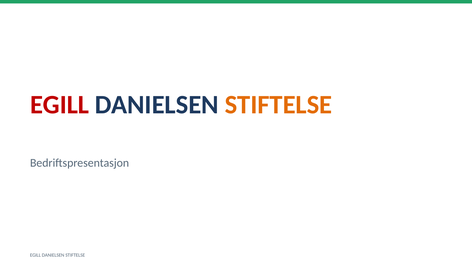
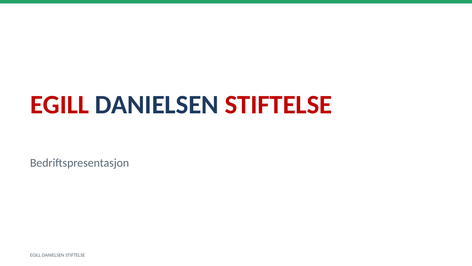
STIFTELSE colour: orange -> red (278, 105)
